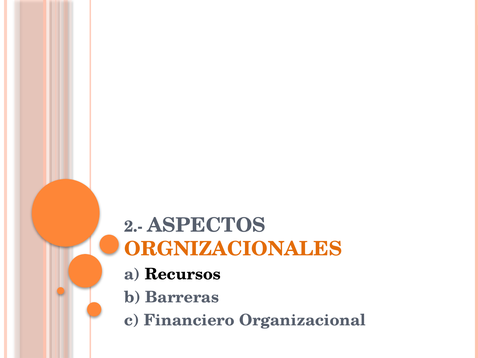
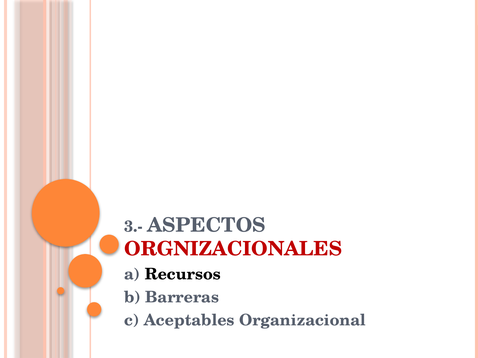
2.-: 2.- -> 3.- (134, 227)
ORGNIZACIONALES colour: orange -> red (233, 249)
Financiero: Financiero -> Aceptables (189, 321)
